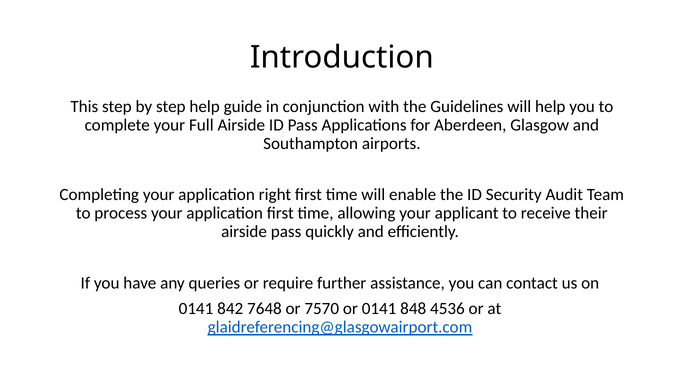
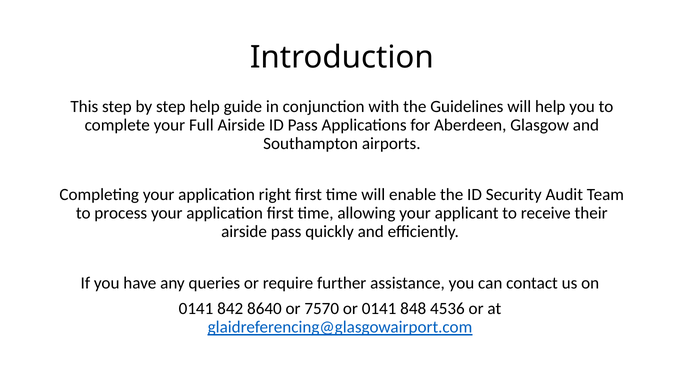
7648: 7648 -> 8640 (264, 308)
